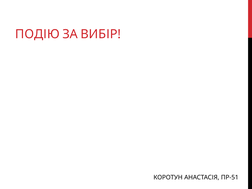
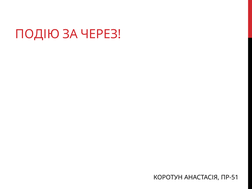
ВИБІР: ВИБІР -> ЧЕРЕЗ (101, 34)
